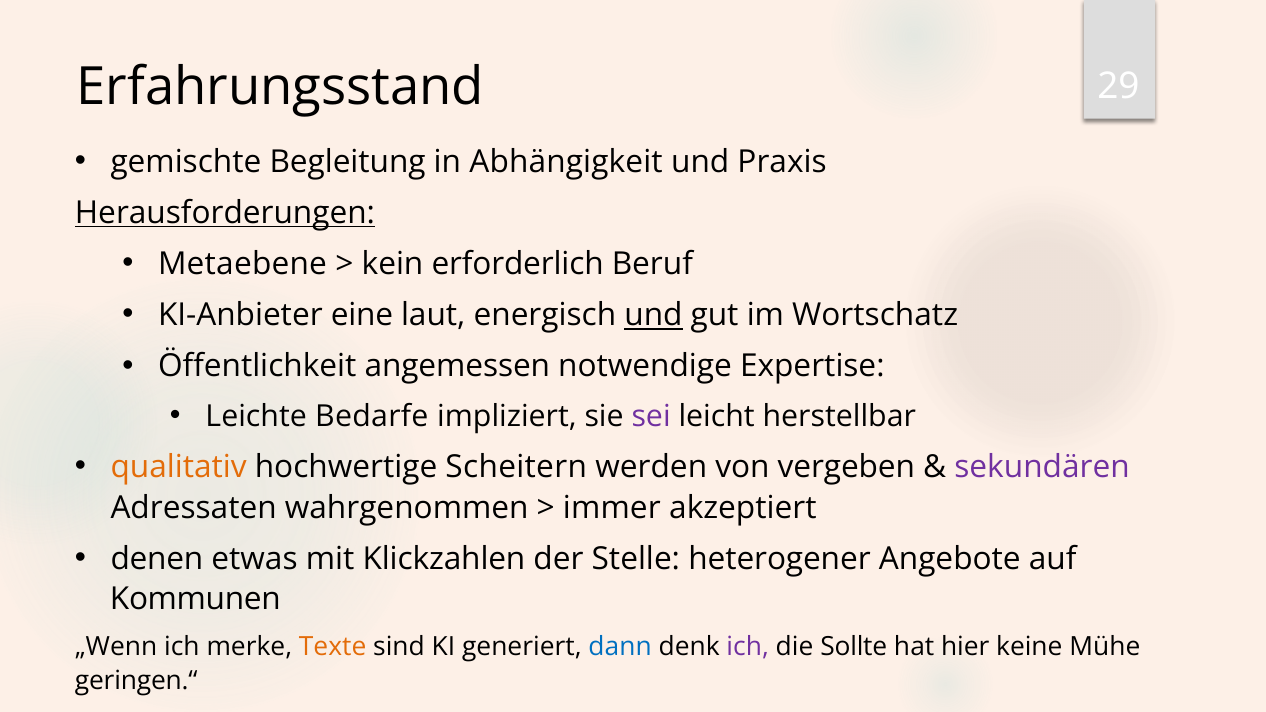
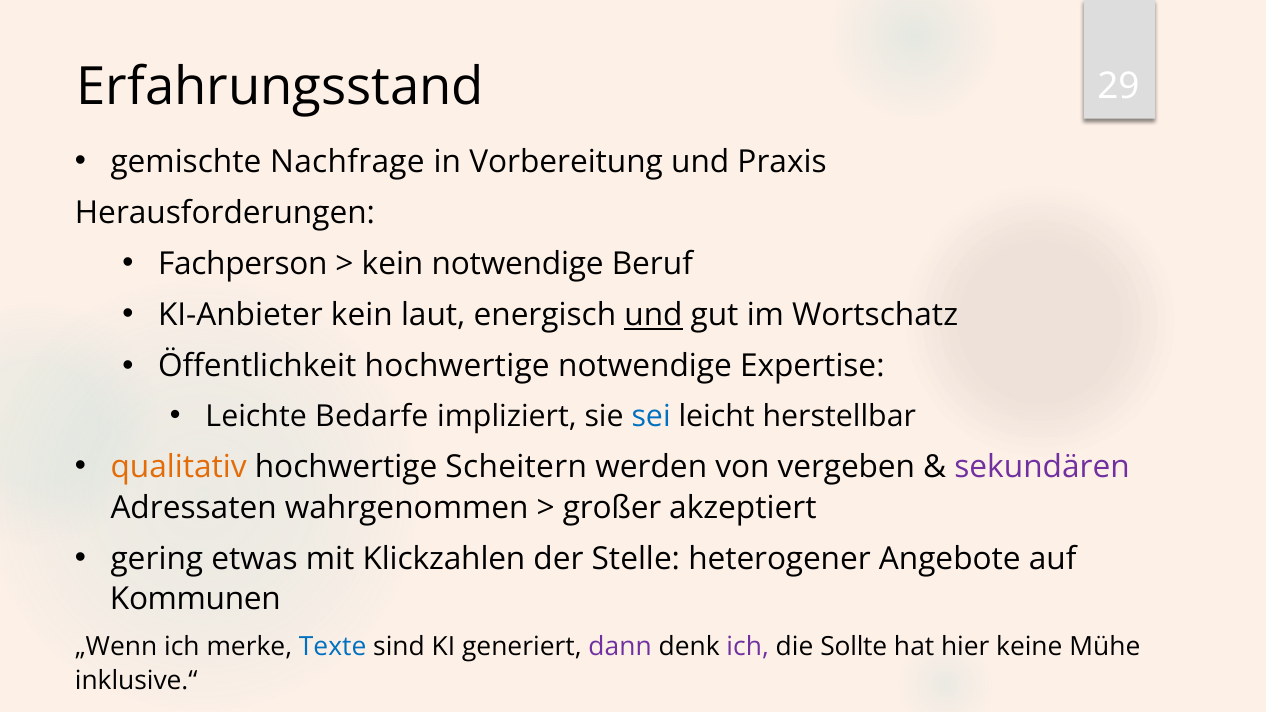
Begleitung: Begleitung -> Nachfrage (347, 162)
Abhängigkeit: Abhängigkeit -> Vorbereitung (566, 162)
Herausforderungen underline: present -> none (225, 213)
Metaebene: Metaebene -> Fachperson (243, 264)
kein erforderlich: erforderlich -> notwendige (518, 264)
KI-Anbieter eine: eine -> kein (362, 315)
Öffentlichkeit angemessen: angemessen -> hochwertige (457, 366)
sei colour: purple -> blue (651, 417)
immer: immer -> großer (612, 508)
denen: denen -> gering (157, 559)
Texte colour: orange -> blue (333, 647)
dann colour: blue -> purple (620, 647)
geringen.“: geringen.“ -> inklusive.“ (136, 681)
